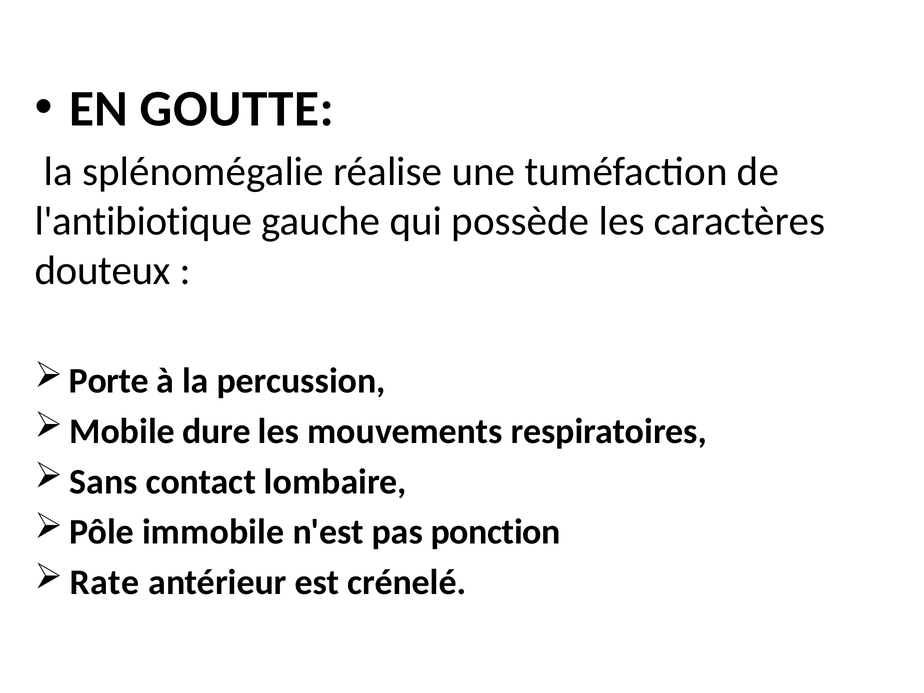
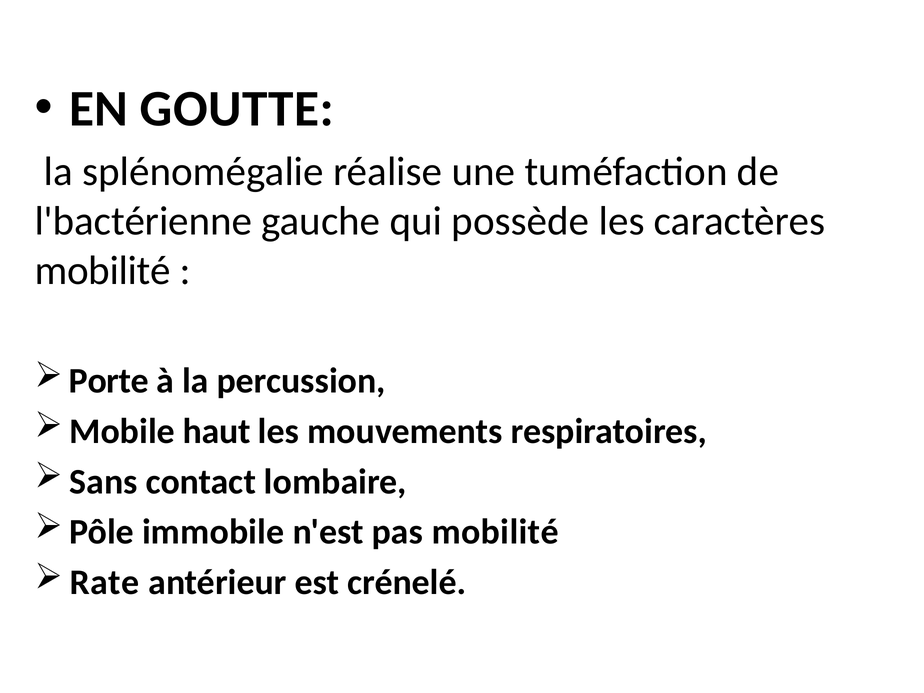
l'antibiotique: l'antibiotique -> l'bactérienne (143, 221)
douteux: douteux -> mobilité (103, 271)
dure: dure -> haut (217, 431)
pas ponction: ponction -> mobilité (495, 532)
